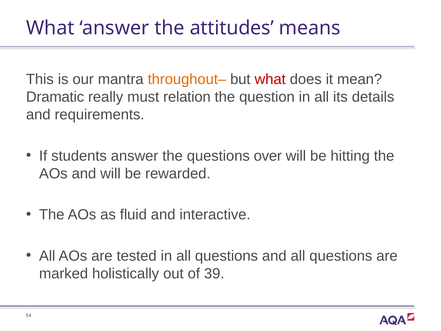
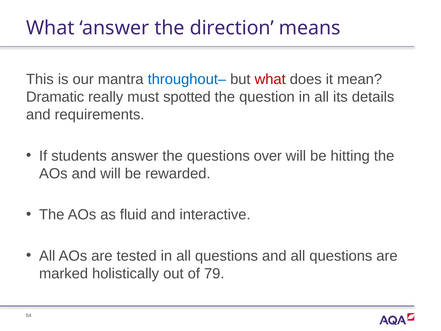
attitudes: attitudes -> direction (232, 28)
throughout– colour: orange -> blue (187, 79)
relation: relation -> spotted (187, 97)
39: 39 -> 79 (214, 273)
